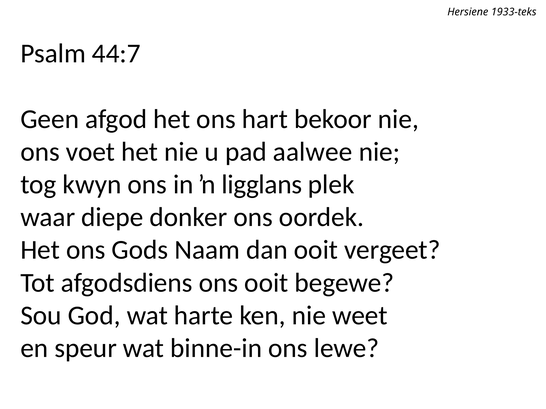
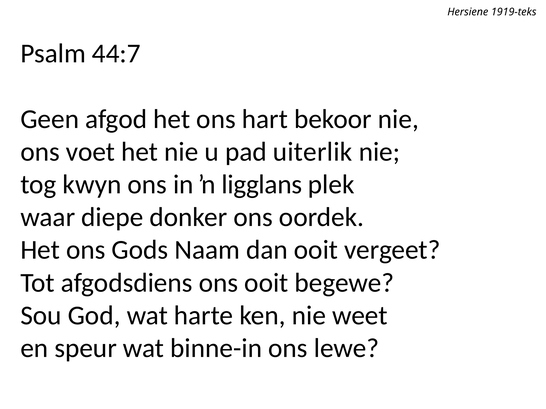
1933-teks: 1933-teks -> 1919-teks (514, 12)
aalwee: aalwee -> uiterlik (313, 152)
